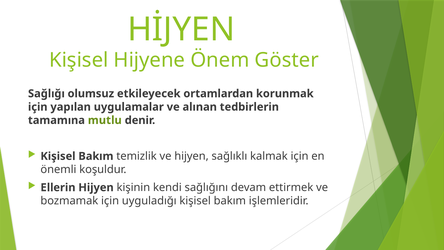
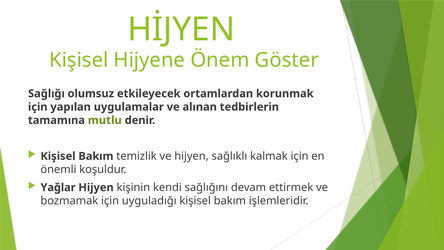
Ellerin: Ellerin -> Yağlar (58, 187)
